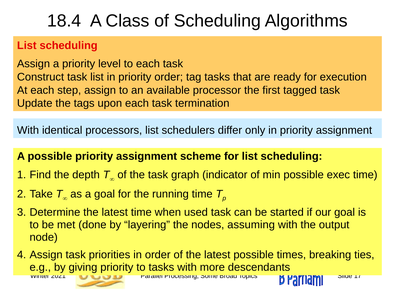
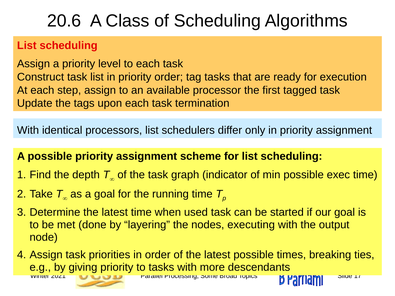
18.4: 18.4 -> 20.6 (64, 21)
assuming: assuming -> executing (251, 225)
